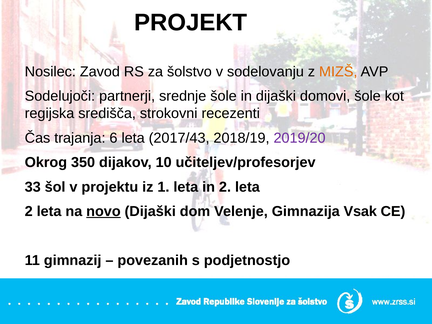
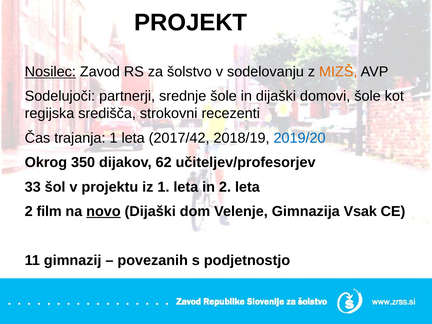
Nosilec underline: none -> present (50, 72)
trajanja 6: 6 -> 1 (113, 138)
2017/43: 2017/43 -> 2017/42 (179, 138)
2019/20 colour: purple -> blue (300, 138)
10: 10 -> 62 (164, 162)
leta: leta -> film (49, 211)
